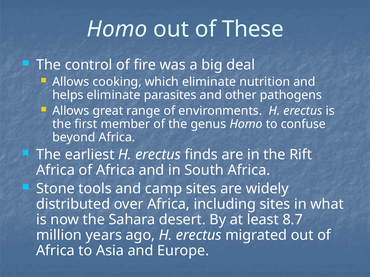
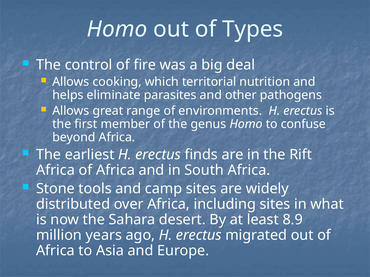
These: These -> Types (253, 29)
which eliminate: eliminate -> territorial (209, 82)
8.7: 8.7 -> 8.9 (293, 220)
